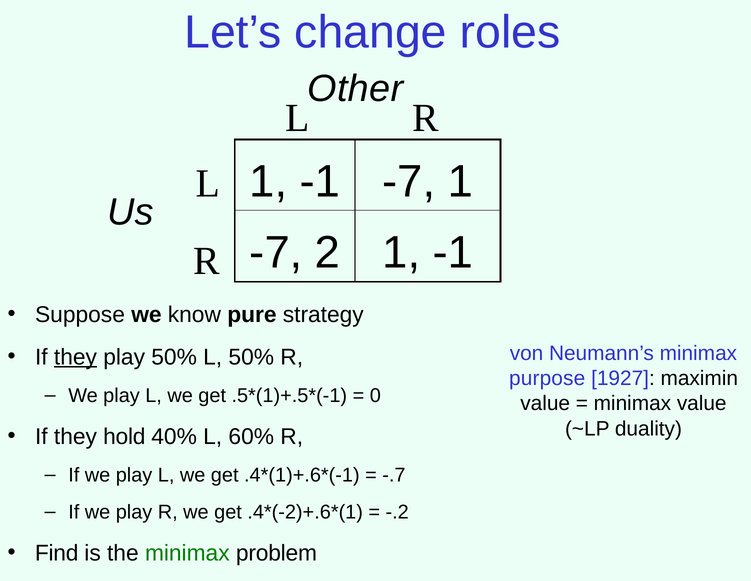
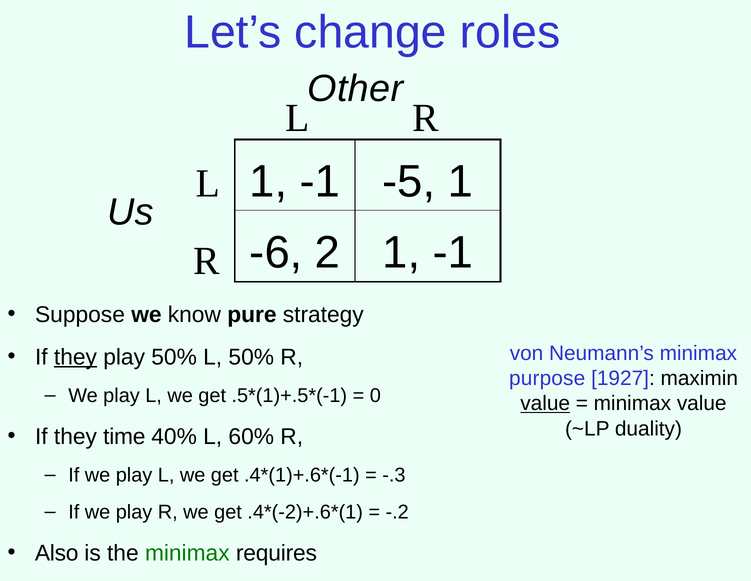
-1 -7: -7 -> -5 (409, 182)
-7: -7 -> -6 (276, 252)
value underline: none -> present (545, 403)
hold: hold -> time (124, 436)
-.7: -.7 -> -.3 (394, 475)
Find: Find -> Also (57, 552)
problem: problem -> requires (276, 552)
